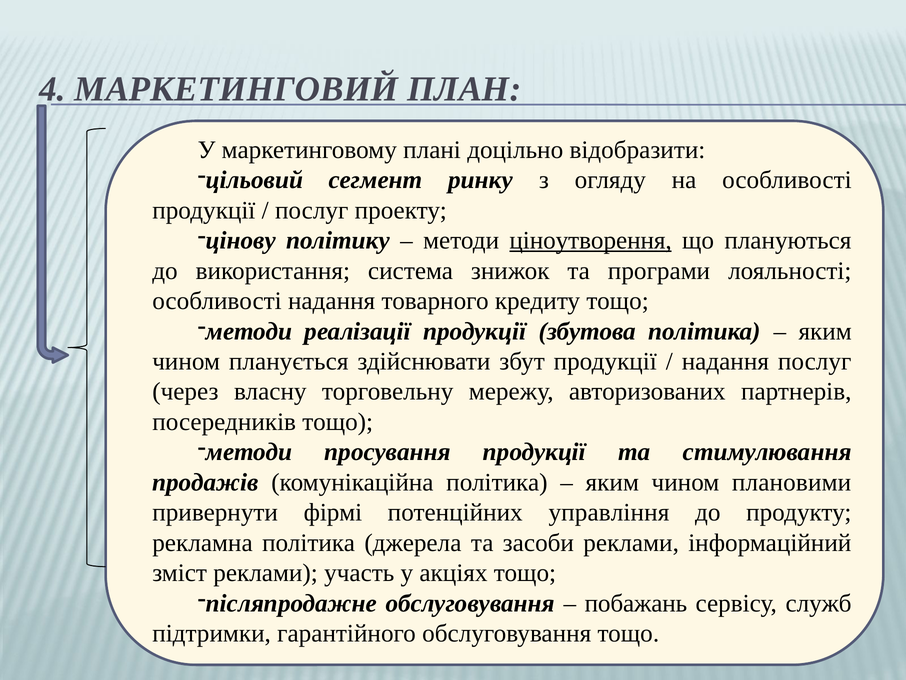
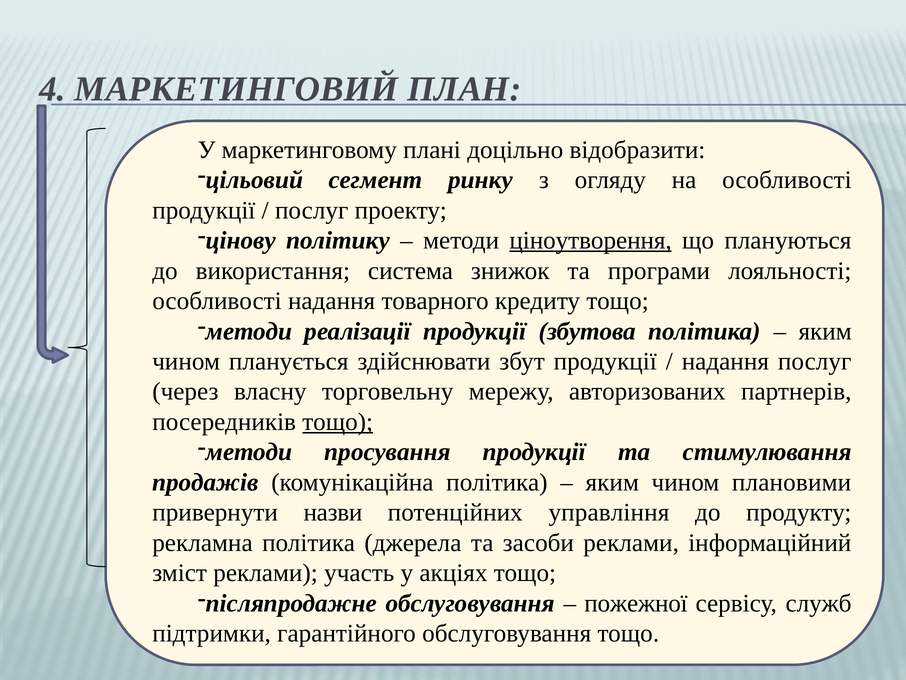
тощо underline: none -> present (338, 422)
фірмі: фірмі -> назви (333, 512)
побажань: побажань -> пожежної (636, 603)
